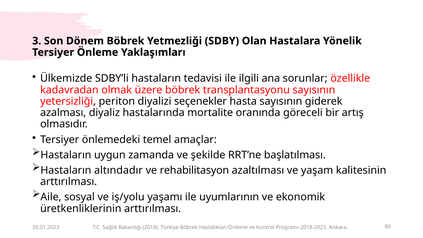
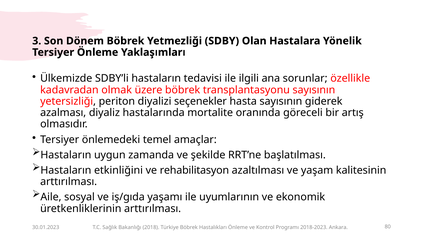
altındadır: altındadır -> etkinliğini (119, 170)
iş/yolu: iş/yolu -> iş/gıda (128, 197)
